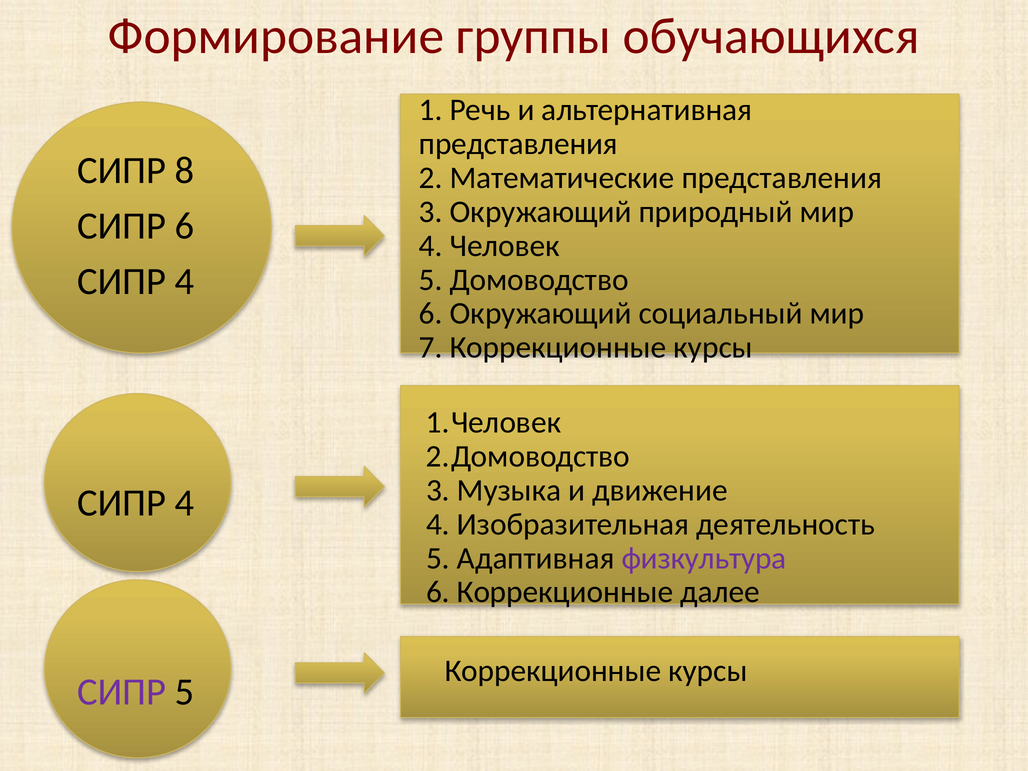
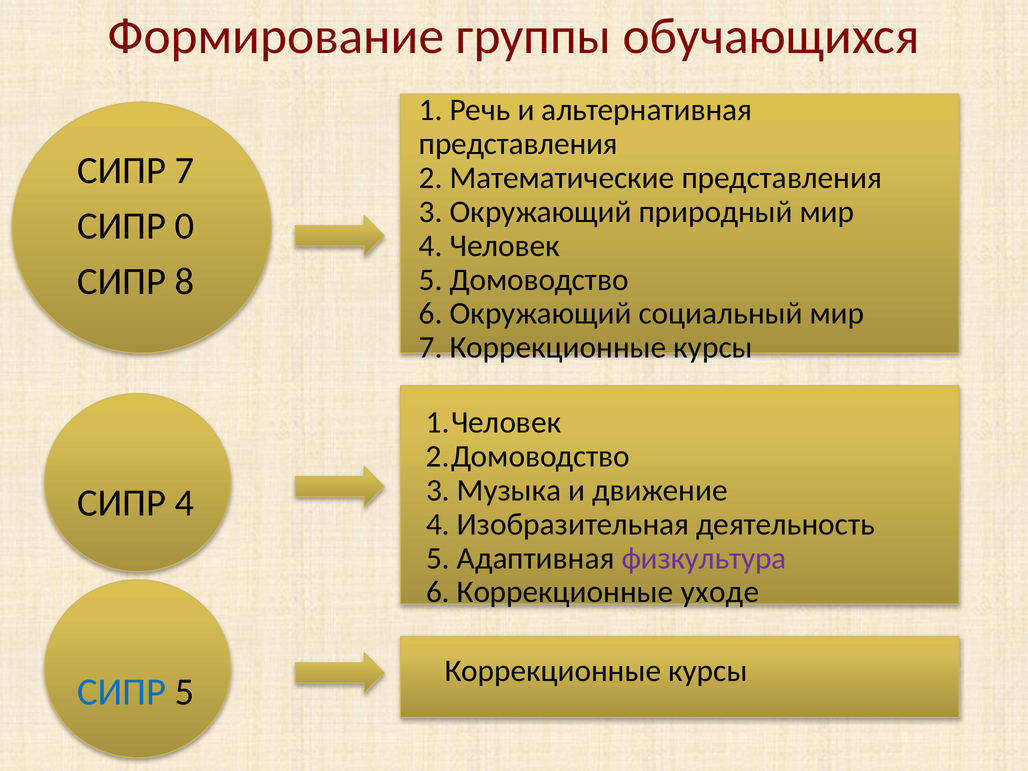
СИПР 8: 8 -> 7 (185, 170)
СИПР 6: 6 -> 0 (185, 226)
4: 4 -> 8 (185, 281)
далее: далее -> уходе (720, 592)
СИПР colour: purple -> blue (122, 692)
